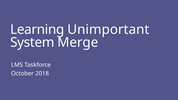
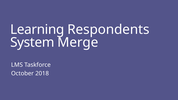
Unimportant: Unimportant -> Respondents (108, 30)
